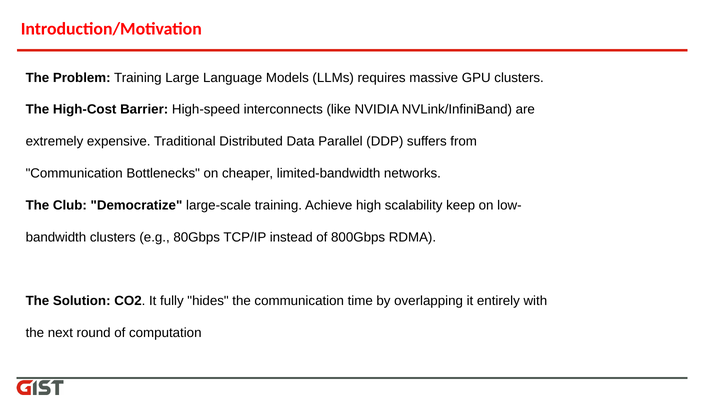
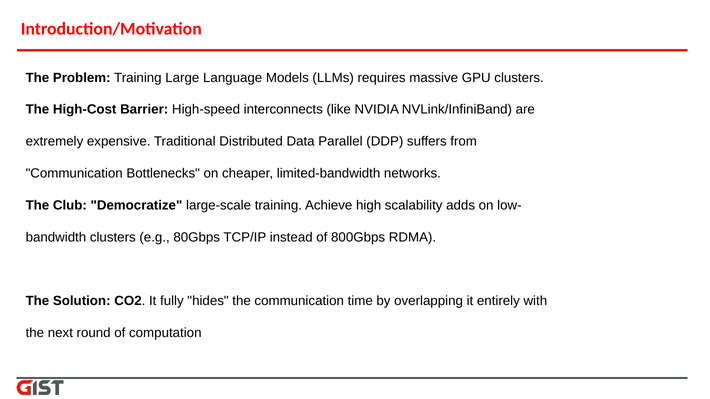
keep: keep -> adds (461, 206)
